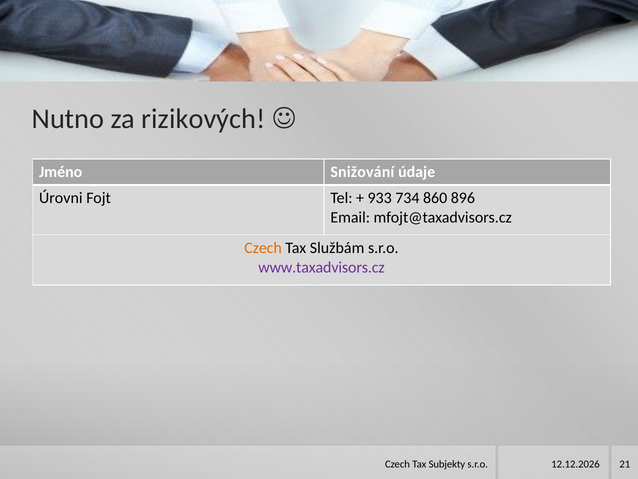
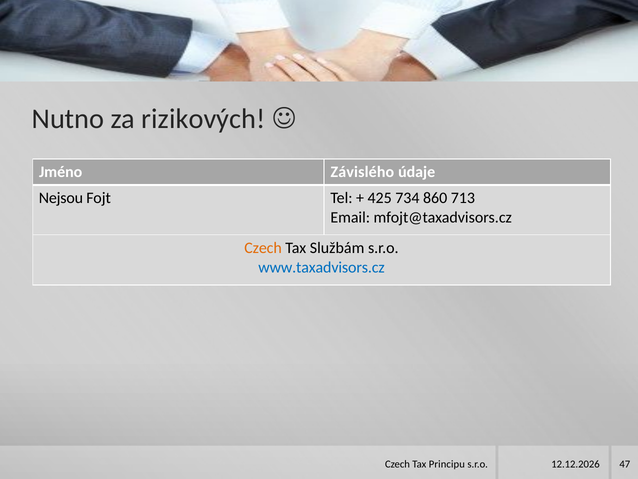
Snižování: Snižování -> Závislého (362, 172)
Úrovni: Úrovni -> Nejsou (61, 198)
933: 933 -> 425 (380, 198)
896: 896 -> 713 (463, 198)
www.taxadvisors.cz colour: purple -> blue (322, 267)
Subjekty: Subjekty -> Principu (447, 464)
21: 21 -> 47 (625, 464)
